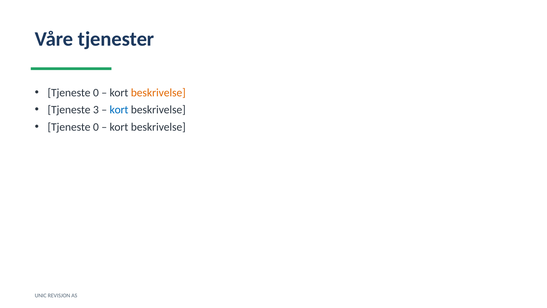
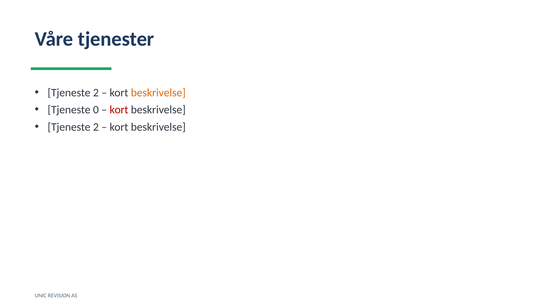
0: 0 -> 2 (96, 93)
3: 3 -> 0 (96, 110)
kort colour: blue -> red (119, 110)
0: 0 -> 2 (96, 127)
